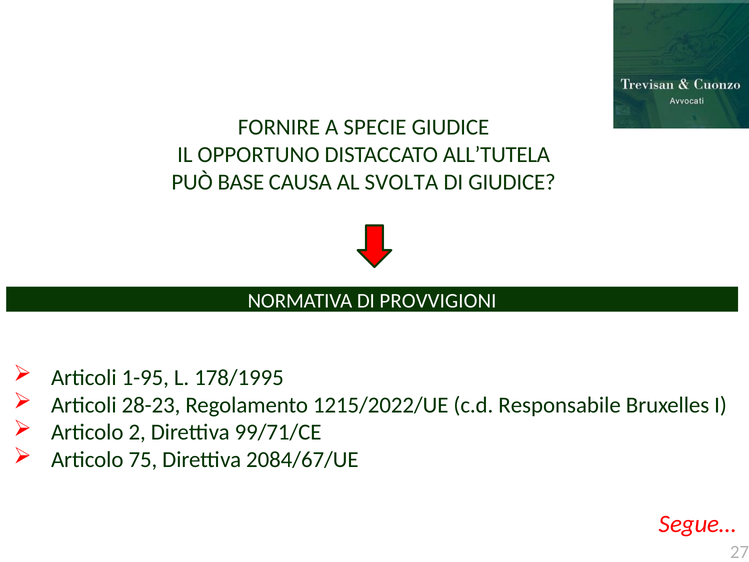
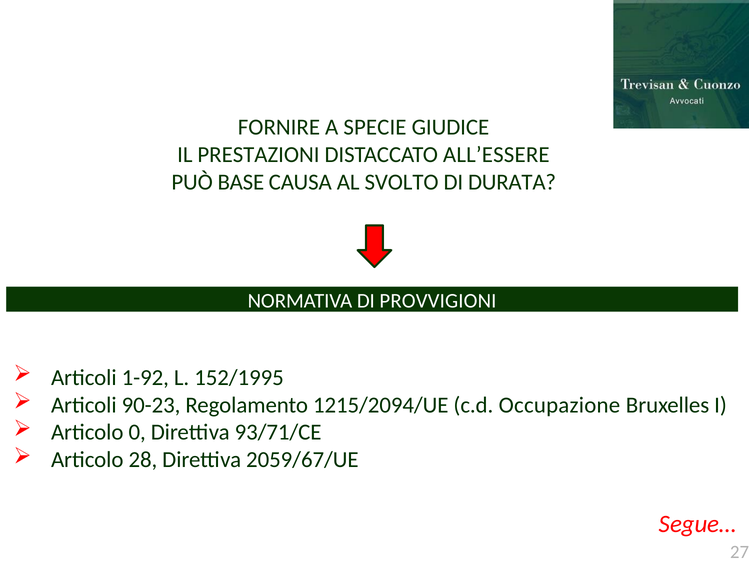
OPPORTUNO: OPPORTUNO -> PRESTAZIONI (259, 155)
ALL’TUTELA: ALL’TUTELA -> ALL’ESSERE (496, 155)
SVOLTA: SVOLTA -> SVOLTO (402, 182)
DI GIUDICE: GIUDICE -> DURATA (512, 182)
1-95: 1-95 -> 1-92 (145, 377)
178/1995: 178/1995 -> 152/1995 (239, 377)
28-23: 28-23 -> 90-23 (151, 405)
1215/2022/UE: 1215/2022/UE -> 1215/2094/UE (381, 405)
Responsabile: Responsabile -> Occupazione (559, 405)
2: 2 -> 0 (137, 432)
99/71/CE: 99/71/CE -> 93/71/CE (278, 432)
75: 75 -> 28 (143, 460)
2084/67/UE: 2084/67/UE -> 2059/67/UE (302, 460)
